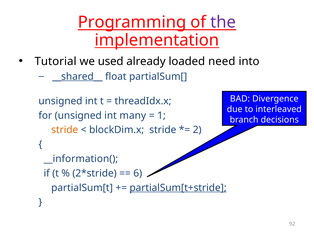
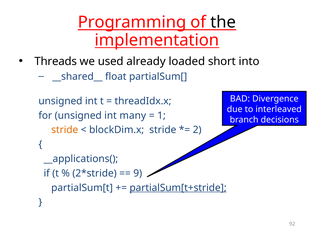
the colour: purple -> black (223, 22)
Tutorial: Tutorial -> Threads (56, 61)
need: need -> short (222, 61)
__shared__ underline: present -> none (77, 77)
__information(: __information( -> __applications( (81, 159)
6: 6 -> 9 (138, 174)
